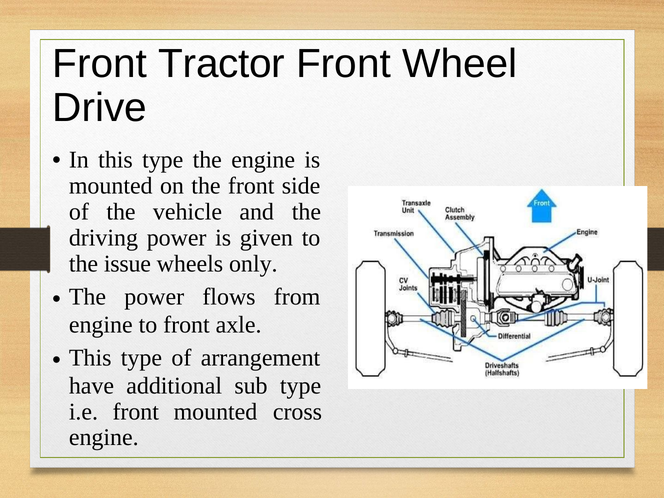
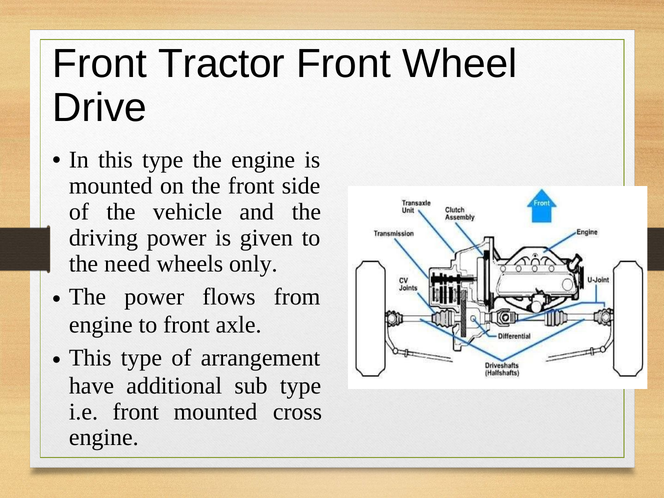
issue: issue -> need (127, 264)
